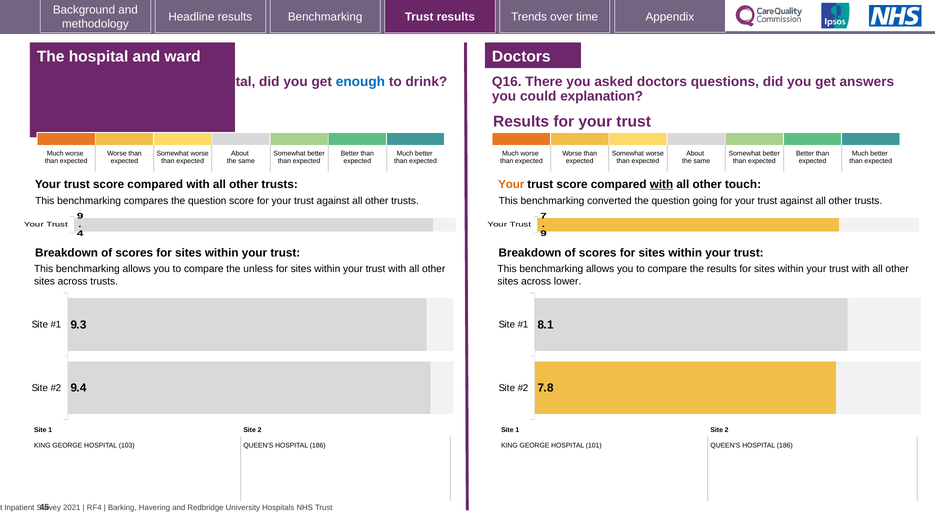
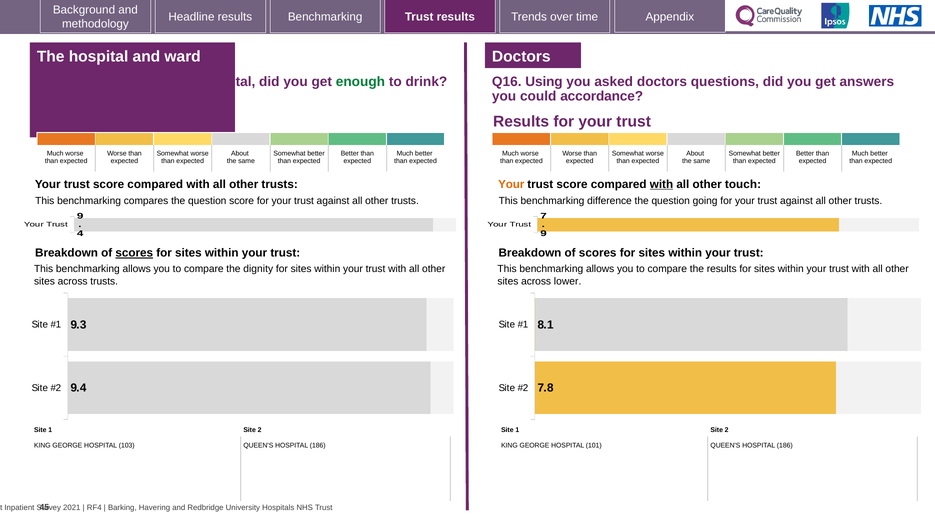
enough colour: blue -> green (360, 82)
There: There -> Using (544, 82)
explanation: explanation -> accordance (602, 96)
converted: converted -> difference (610, 201)
scores underline: none -> present (134, 253)
unless: unless -> dignity (258, 269)
